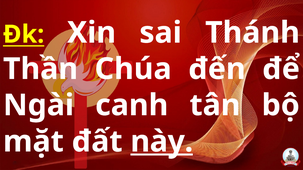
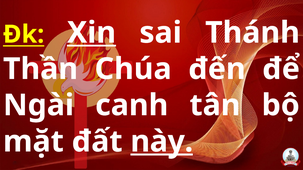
Xin underline: none -> present (91, 33)
